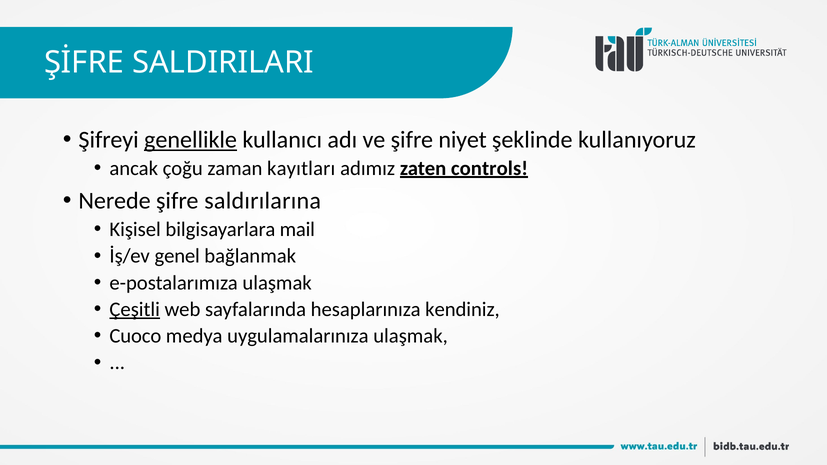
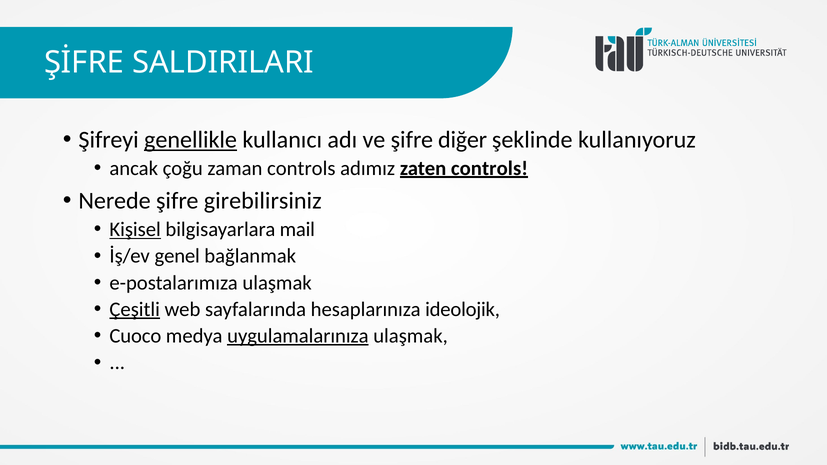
niyet: niyet -> diğer (463, 140)
zaman kayıtları: kayıtları -> controls (301, 168)
saldırılarına: saldırılarına -> girebilirsiniz (263, 201)
Kişisel underline: none -> present (135, 230)
kendiniz: kendiniz -> ideolojik (463, 309)
uygulamalarınıza underline: none -> present (298, 336)
